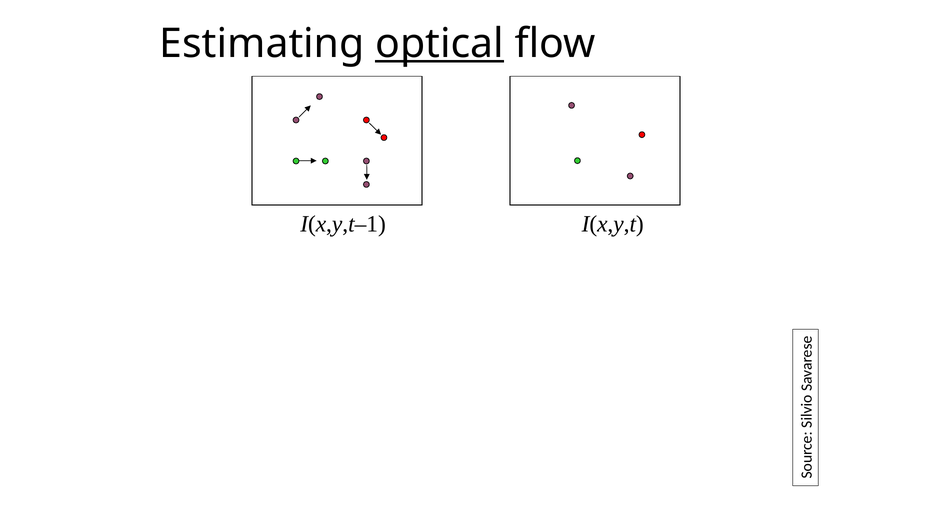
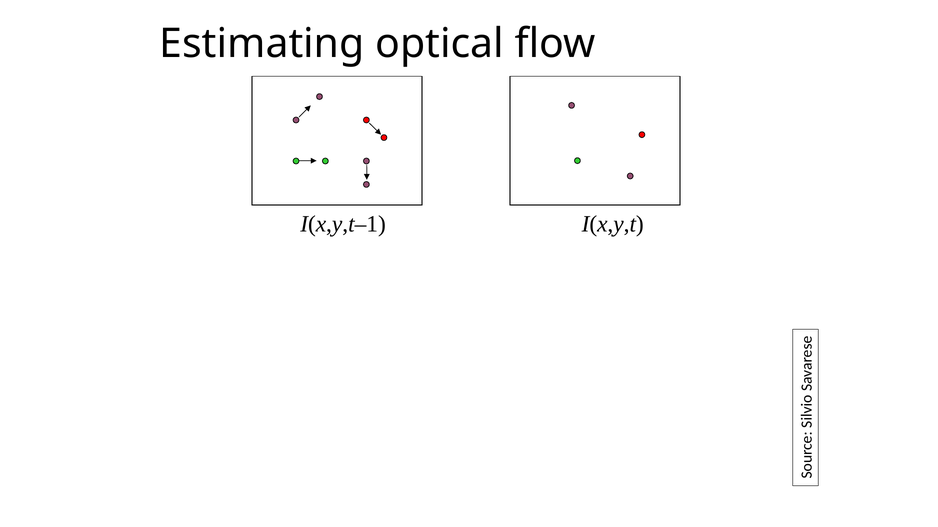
optical underline: present -> none (440, 44)
